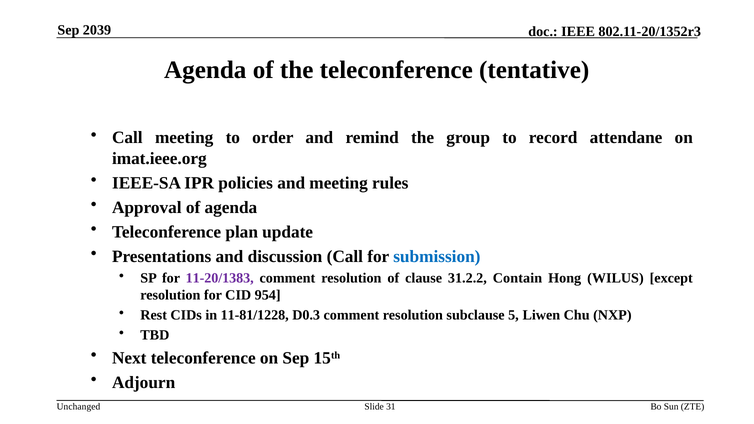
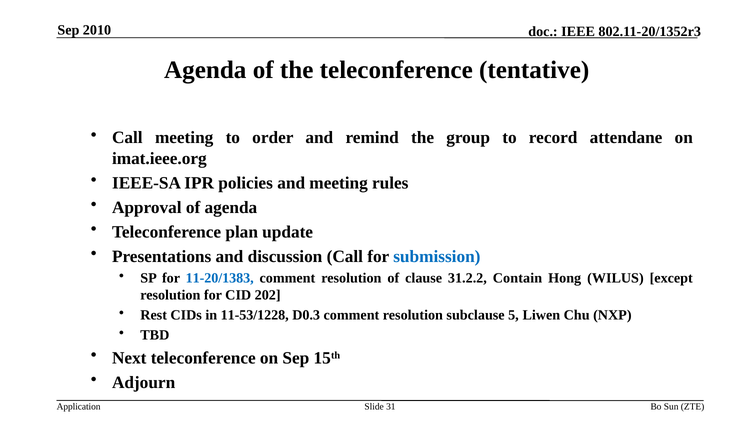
2039: 2039 -> 2010 (97, 30)
11-20/1383 colour: purple -> blue (220, 278)
954: 954 -> 202 (268, 295)
11-81/1228: 11-81/1228 -> 11-53/1228 (255, 315)
Unchanged: Unchanged -> Application (79, 407)
